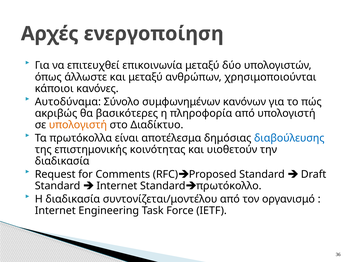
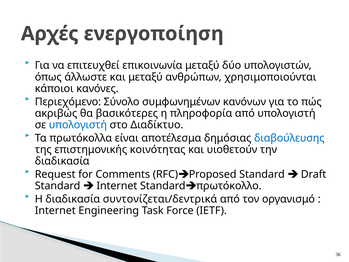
Αυτοδύναμα: Αυτοδύναμα -> Περιεχόμενο (68, 102)
υπολογιστή colour: orange -> blue (78, 125)
συντονίζεται/μοντέλου: συντονίζεται/μοντέλου -> συντονίζεται/δεντρικά (160, 199)
